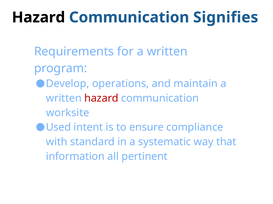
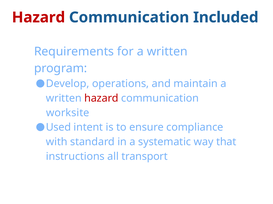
Hazard colour: black -> red (38, 17)
Signifies: Signifies -> Included (226, 17)
information: information -> instructions (75, 157)
pertinent: pertinent -> transport (145, 157)
